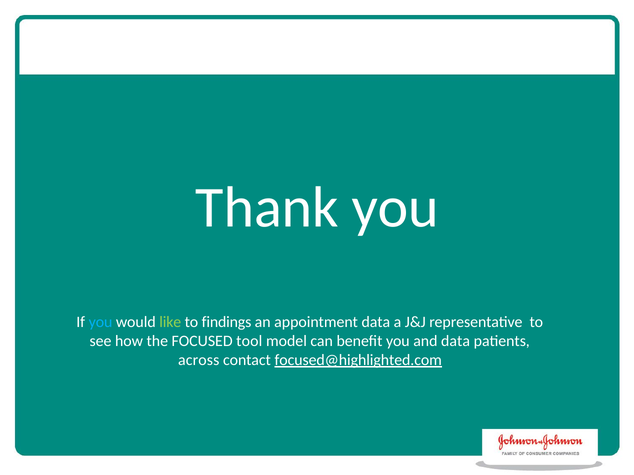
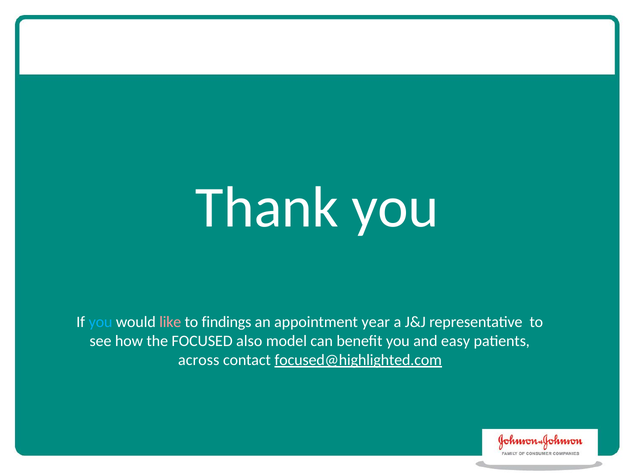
like colour: light green -> pink (170, 322)
appointment data: data -> year (376, 322)
tool: tool -> also (249, 341)
and data: data -> easy (456, 341)
